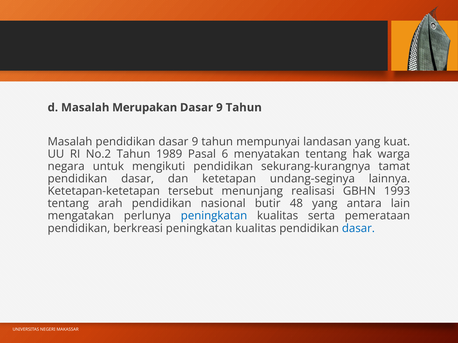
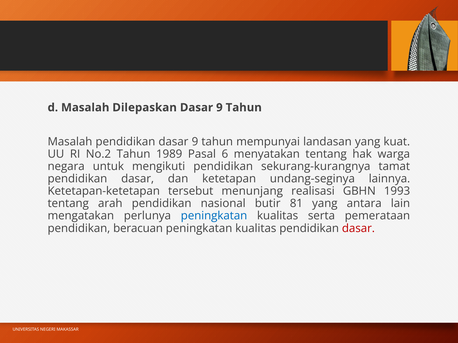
Merupakan: Merupakan -> Dilepaskan (145, 108)
48: 48 -> 81 (296, 204)
berkreasi: berkreasi -> beracuan (138, 229)
dasar colour: blue -> red (358, 229)
